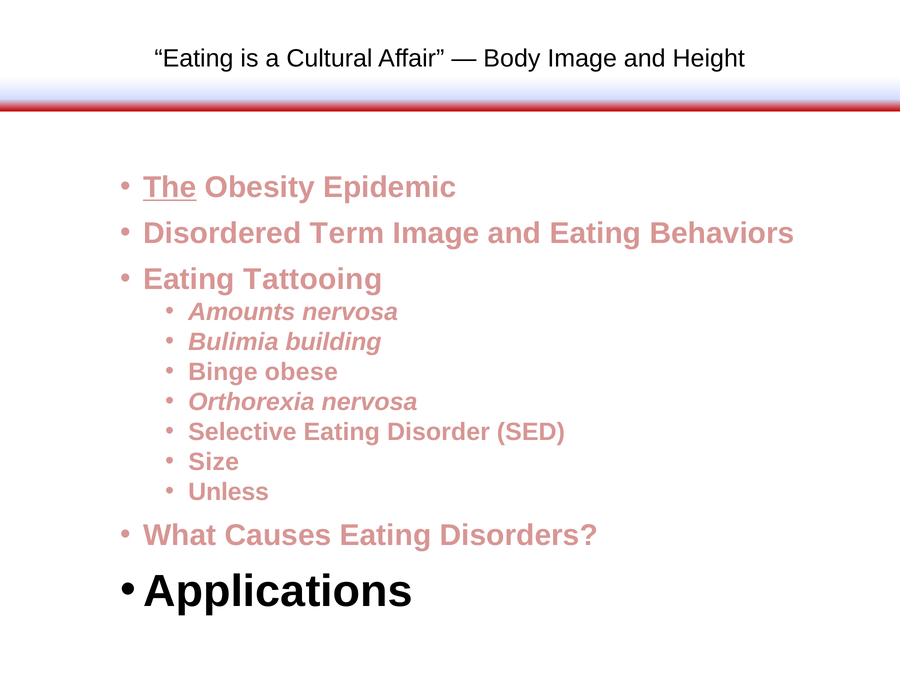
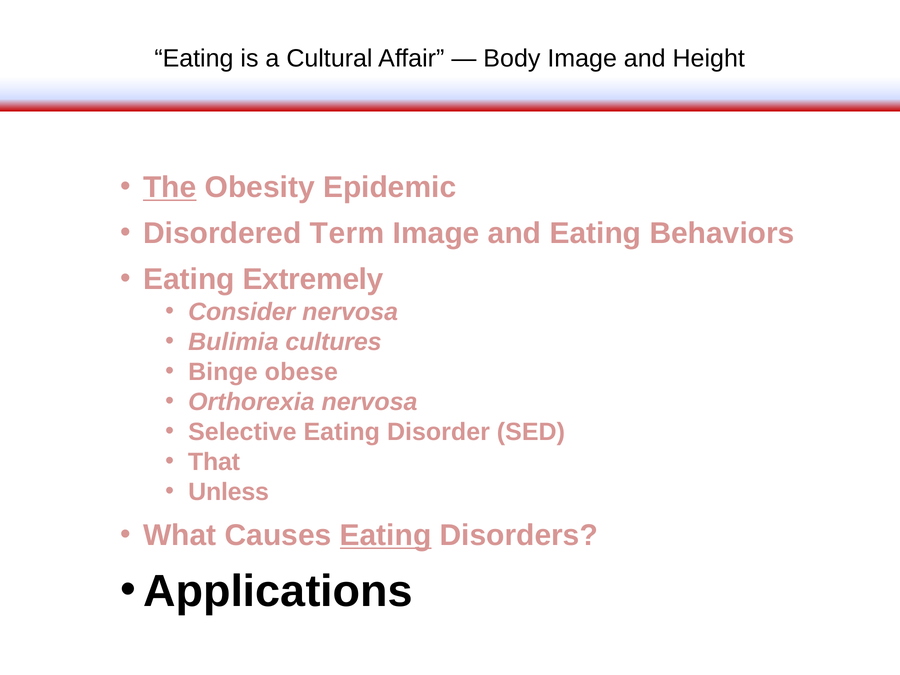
Tattooing: Tattooing -> Extremely (313, 279)
Amounts: Amounts -> Consider (242, 312)
building: building -> cultures (334, 342)
Size: Size -> That (214, 462)
Eating underline: none -> present (386, 535)
